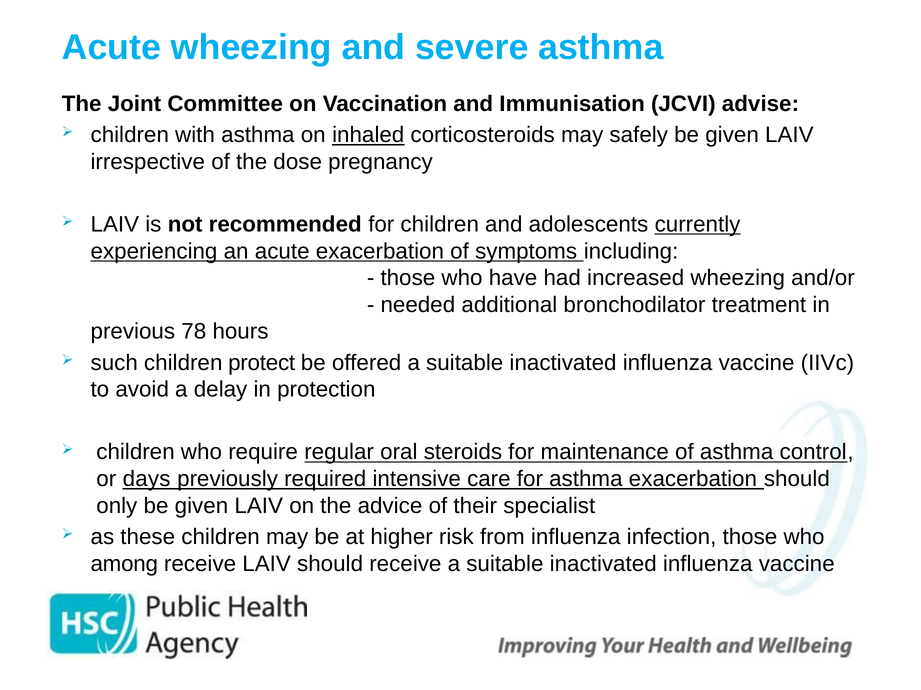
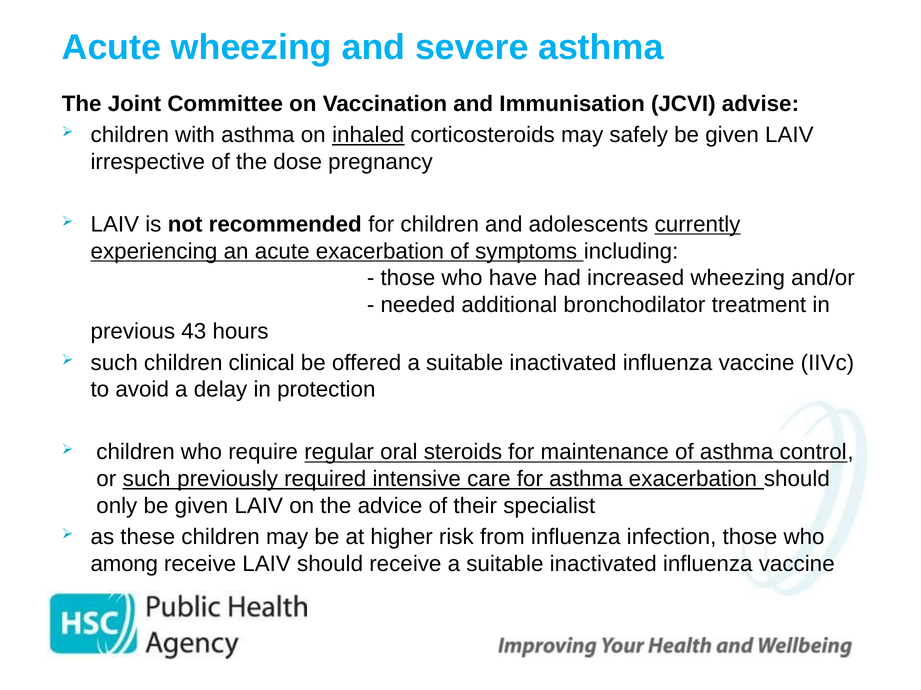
78: 78 -> 43 (194, 332)
protect: protect -> clinical (262, 363)
or days: days -> such (147, 479)
